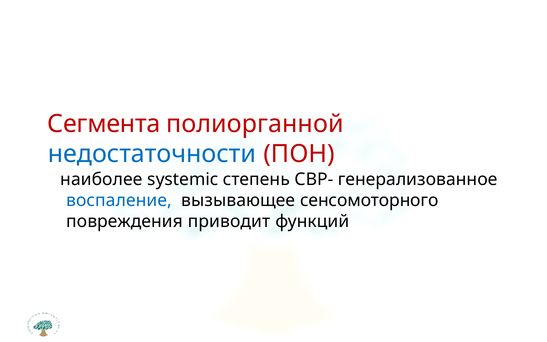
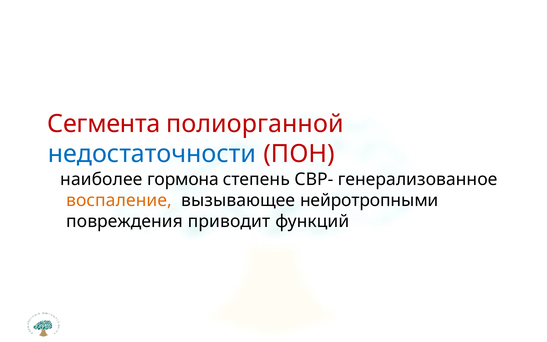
systemic: systemic -> гормона (183, 179)
воспаление colour: blue -> orange (119, 200)
сенсомоторного: сенсомоторного -> нейротропными (369, 200)
